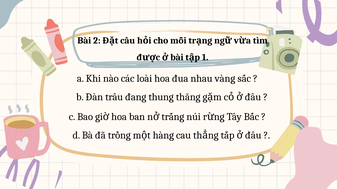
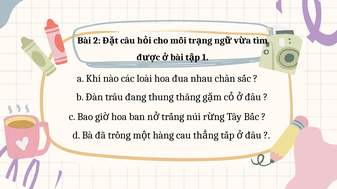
vàng: vàng -> chân (225, 79)
